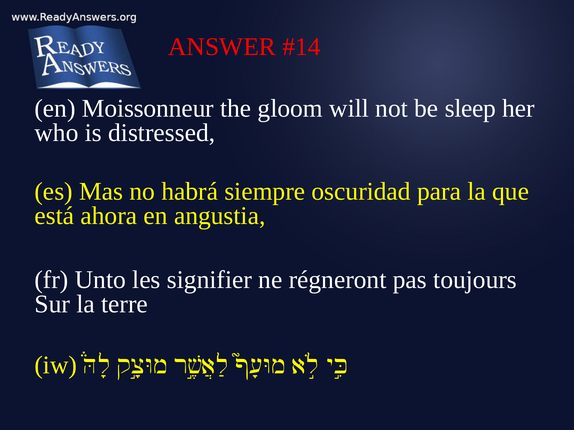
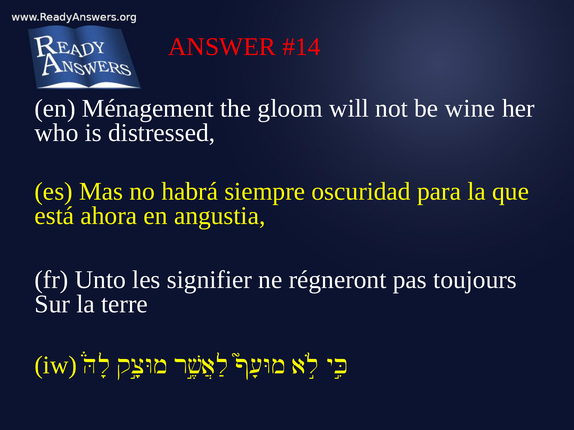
Moissonneur: Moissonneur -> Ménagement (148, 108)
sleep: sleep -> wine (470, 108)
